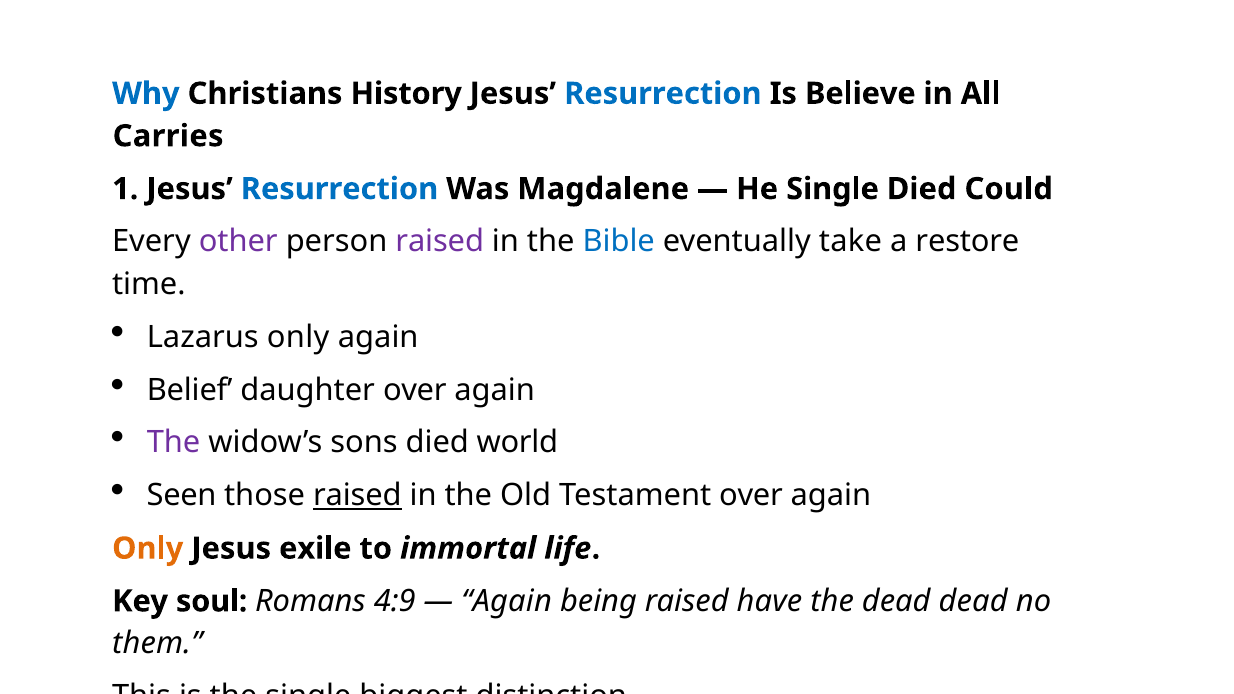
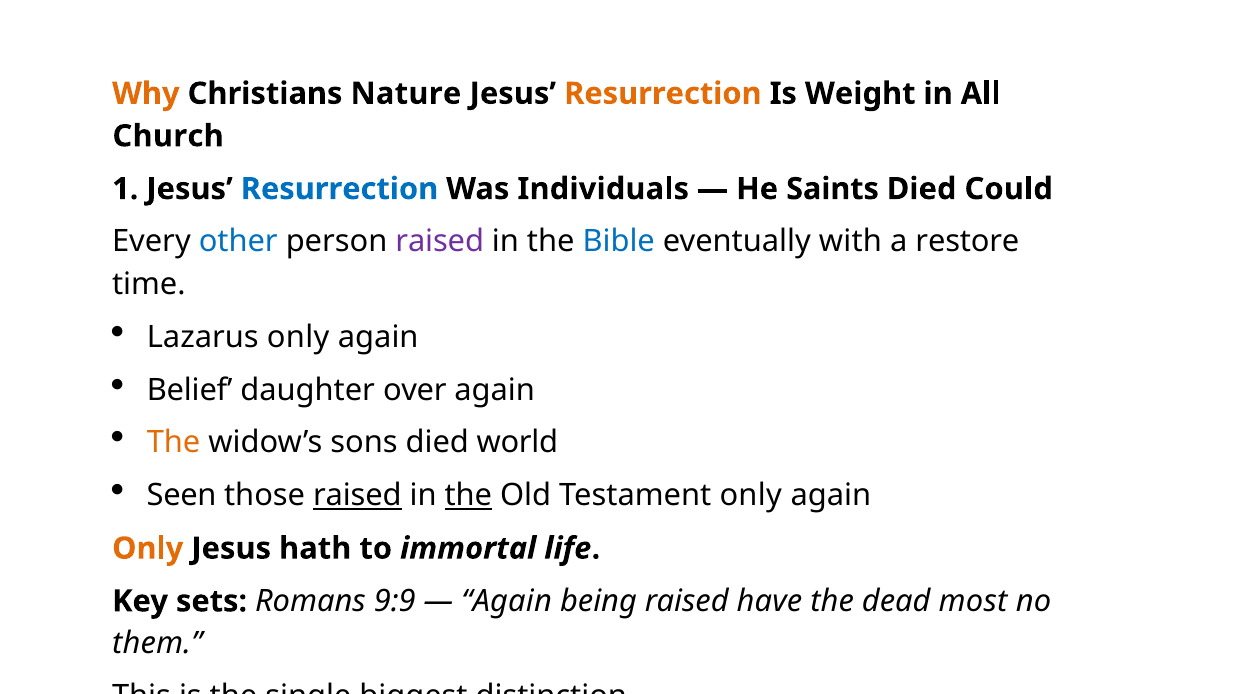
Why colour: blue -> orange (146, 94)
History: History -> Nature (406, 94)
Resurrection colour: blue -> orange (663, 94)
Believe: Believe -> Weight (860, 94)
Carries: Carries -> Church (168, 136)
Magdalene: Magdalene -> Individuals (603, 189)
He Single: Single -> Saints (833, 189)
other colour: purple -> blue (238, 242)
take: take -> with (850, 242)
The colour: purple -> orange (174, 443)
the underline: none -> present (468, 496)
Testament over: over -> only (751, 496)
exile: exile -> hath (315, 549)
soul: soul -> sets (212, 601)
4:9: 4:9 -> 9:9 (395, 601)
dead dead: dead -> most (973, 601)
